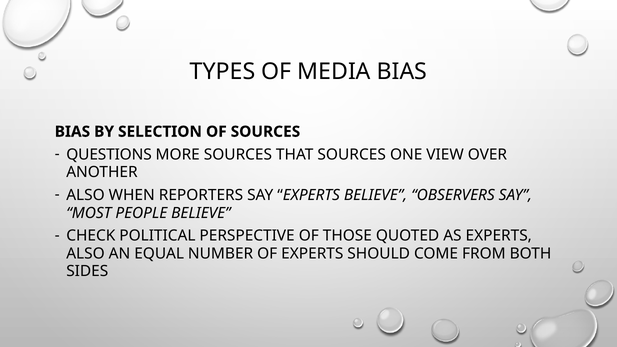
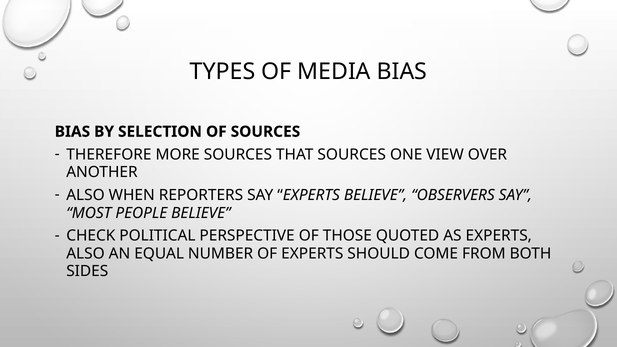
QUESTIONS: QUESTIONS -> THEREFORE (109, 155)
